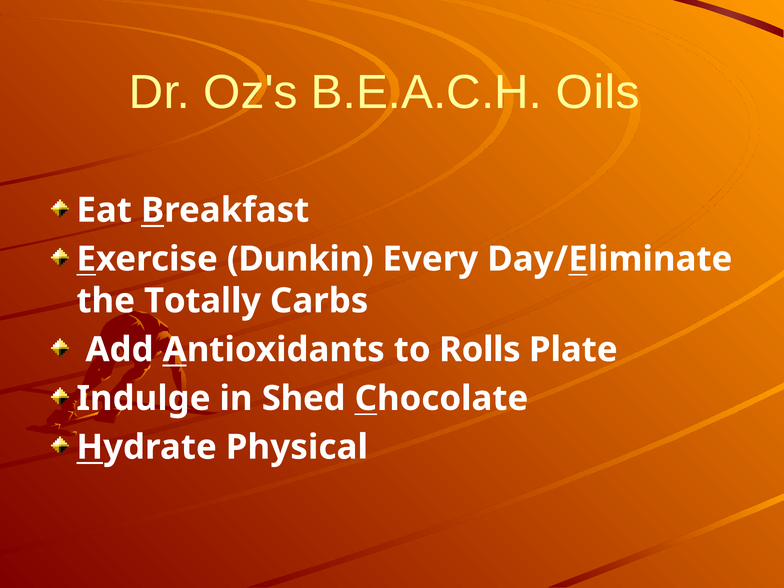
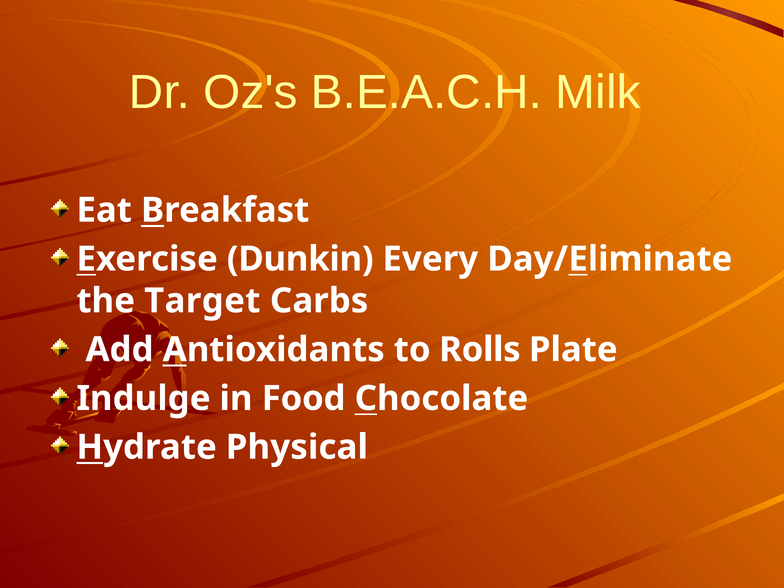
Oils: Oils -> Milk (598, 92)
Totally: Totally -> Target (202, 301)
Shed: Shed -> Food (304, 398)
